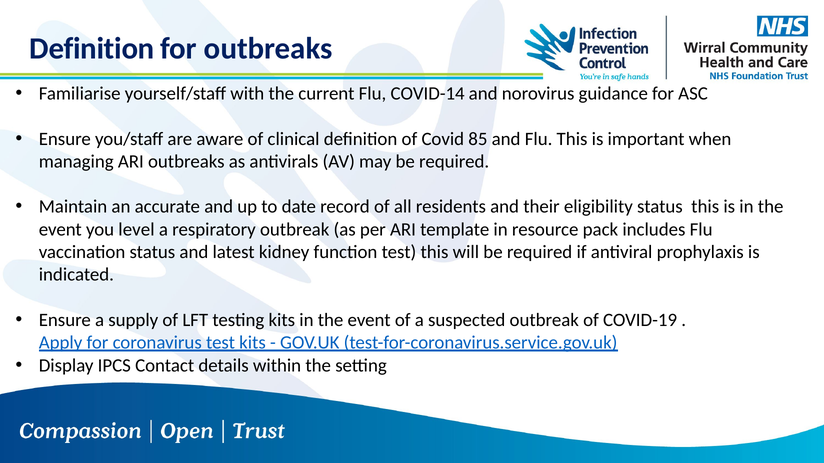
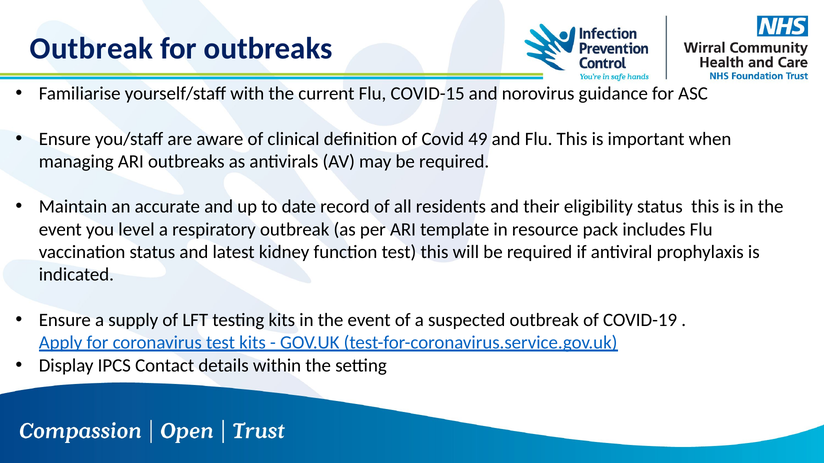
Definition: Definition -> Outbreak (92, 48)
COVID-14: COVID-14 -> COVID-15 (428, 94)
85: 85 -> 49 (478, 139)
